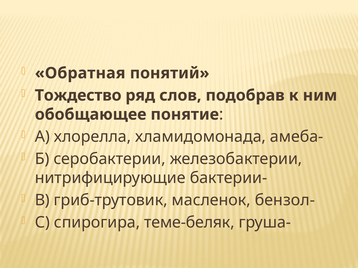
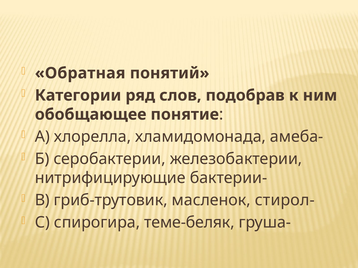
Тождество: Тождество -> Категории (78, 96)
бензол-: бензол- -> стирол- (285, 201)
